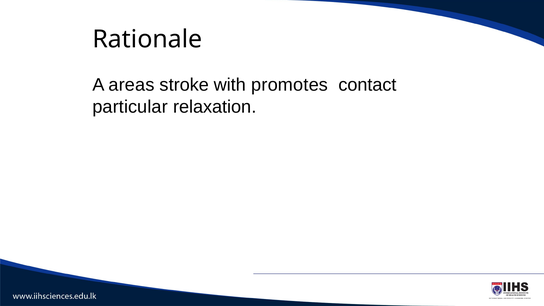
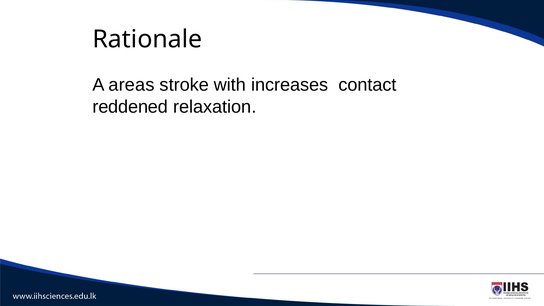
promotes: promotes -> increases (290, 85)
particular: particular -> reddened (130, 107)
